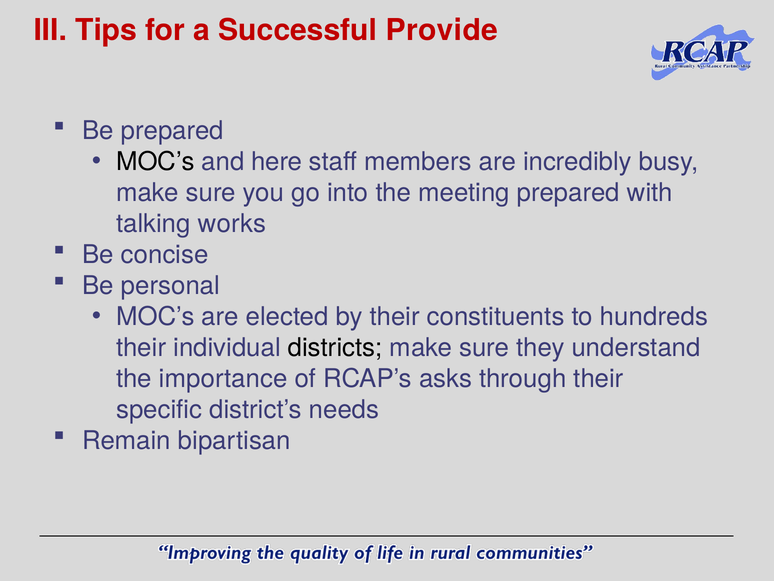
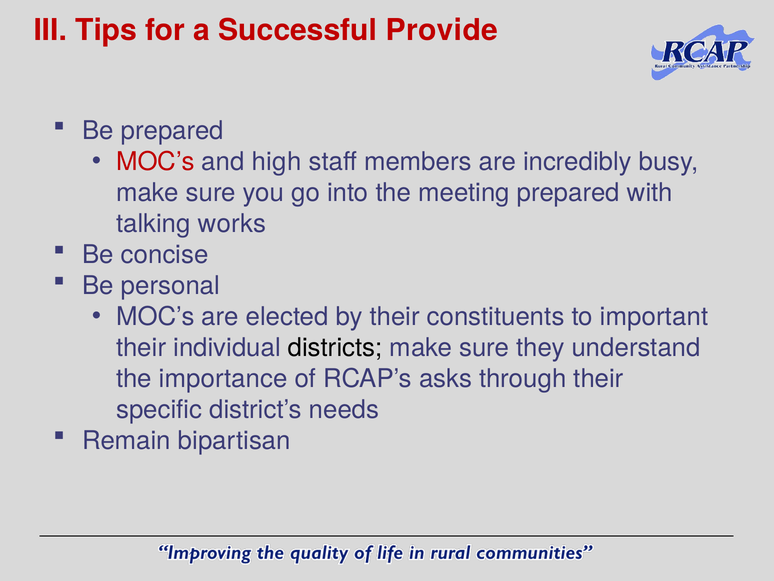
MOC’s colour: black -> red (155, 162)
here: here -> high (277, 162)
hundreds: hundreds -> important (654, 316)
